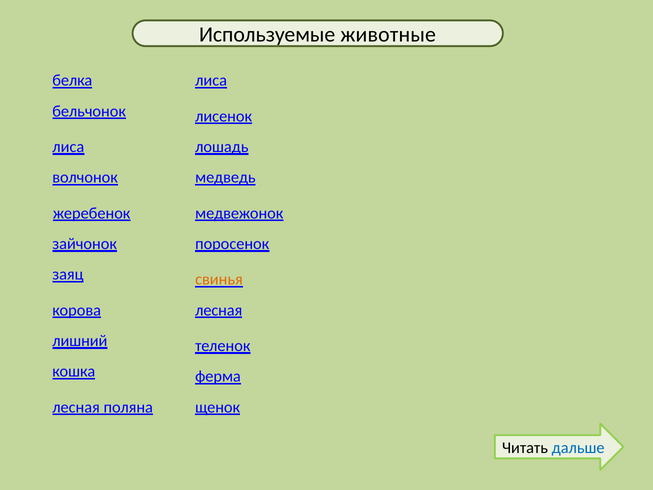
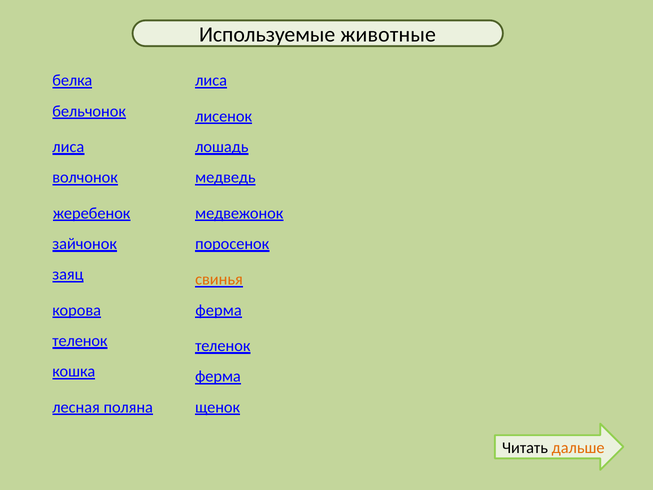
лесная: лесная -> ферма (219, 310)
лишний: лишний -> теленок (80, 341)
дальше colour: blue -> orange (578, 448)
